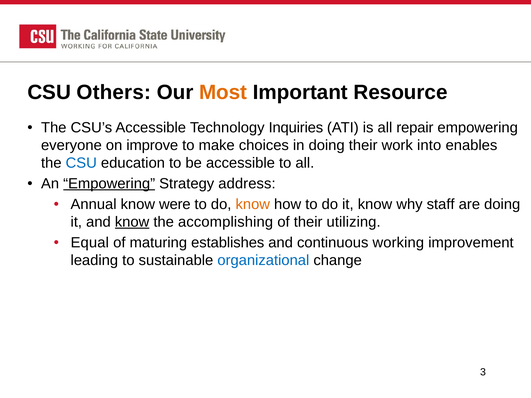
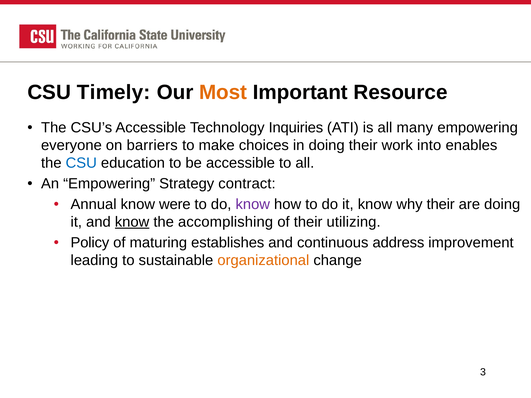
Others: Others -> Timely (114, 93)
repair: repair -> many (415, 128)
improve: improve -> barriers (152, 145)
Empowering underline: present -> none (109, 184)
address: address -> contract (247, 184)
know colour: orange -> purple (253, 204)
why staff: staff -> their (441, 204)
Equal: Equal -> Policy (90, 243)
working: working -> address (398, 243)
organizational colour: blue -> orange (263, 260)
